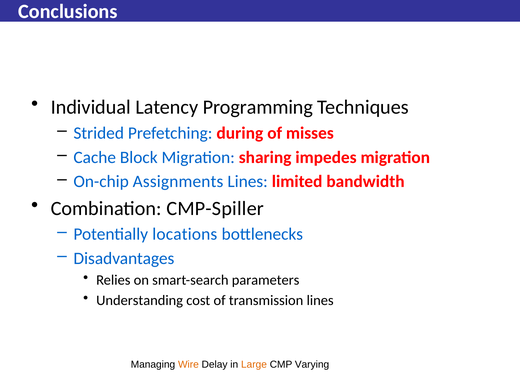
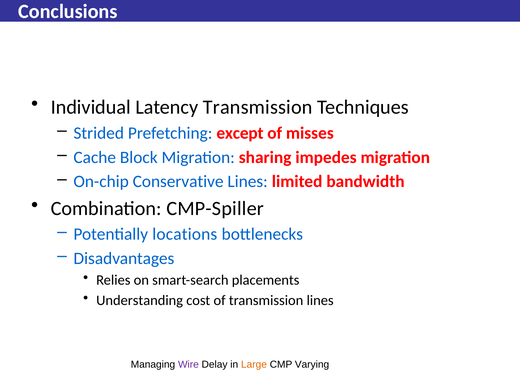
Latency Programming: Programming -> Transmission (258, 107)
during: during -> except (240, 133)
Assignments: Assignments -> Conservative (178, 182)
parameters: parameters -> placements (266, 280)
Wire colour: orange -> purple (188, 364)
